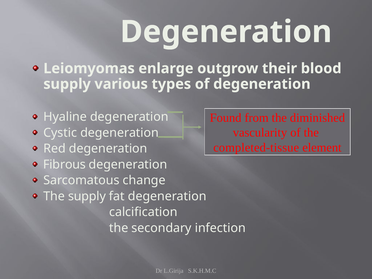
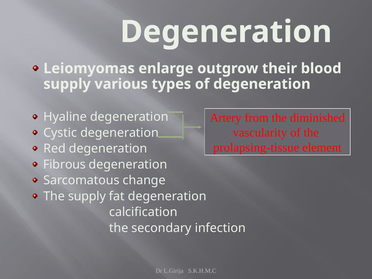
Found: Found -> Artery (226, 118)
completed-tissue: completed-tissue -> prolapsing-tissue (256, 147)
